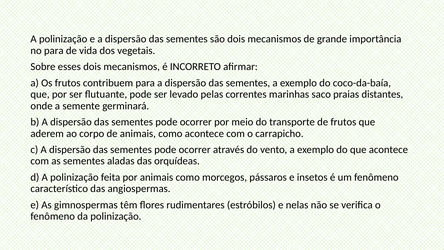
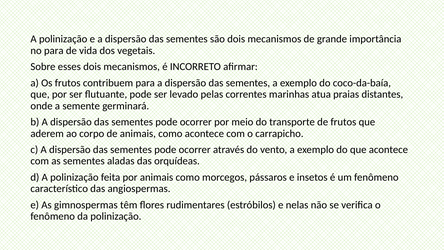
saco: saco -> atua (321, 94)
